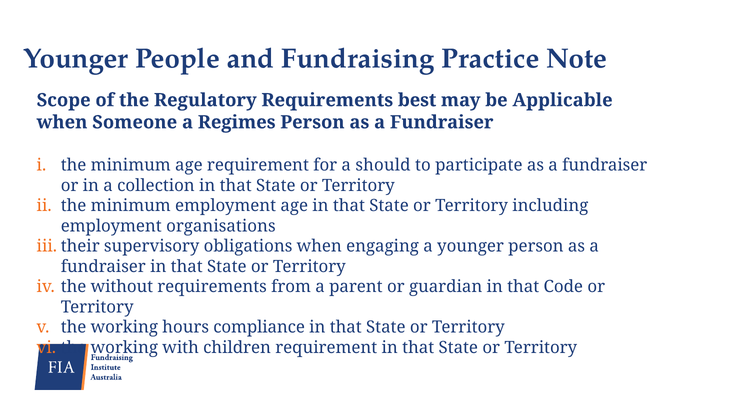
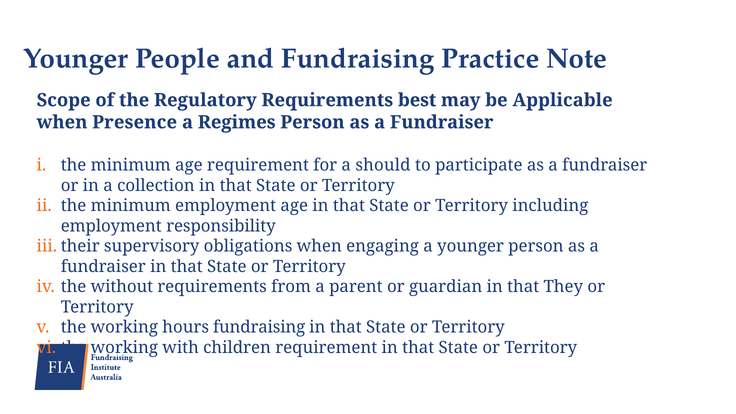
Someone: Someone -> Presence (135, 122)
organisations: organisations -> responsibility (221, 226)
Code: Code -> They (563, 287)
hours compliance: compliance -> fundraising (259, 327)
